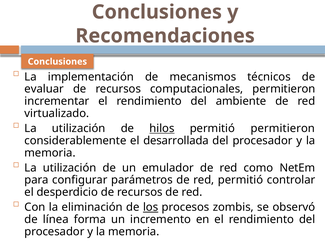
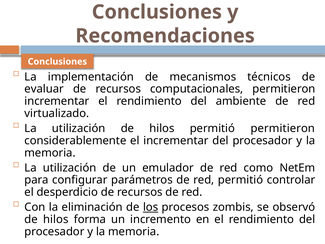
hilos underline: present -> none (162, 128)
el desarrollada: desarrollada -> incrementar (176, 140)
línea: línea -> hilos (56, 219)
